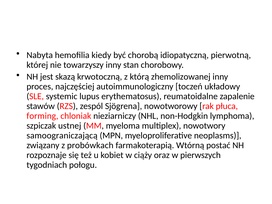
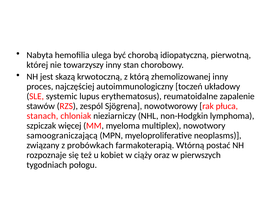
kiedy: kiedy -> ulega (101, 55)
forming: forming -> stanach (42, 116)
ustnej: ustnej -> więcej (70, 126)
